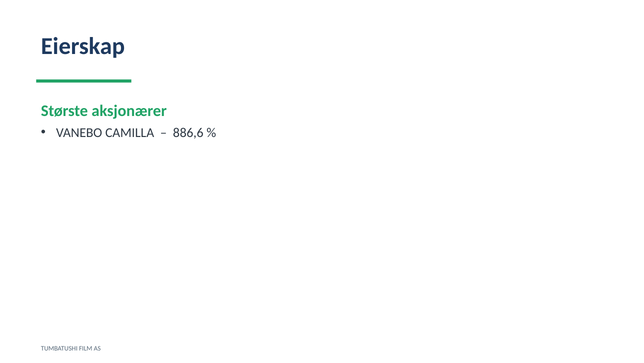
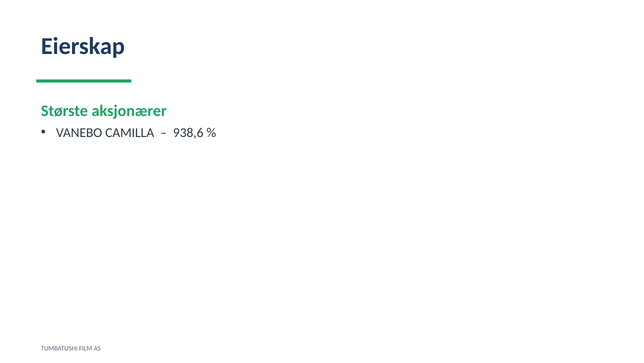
886,6: 886,6 -> 938,6 (188, 132)
